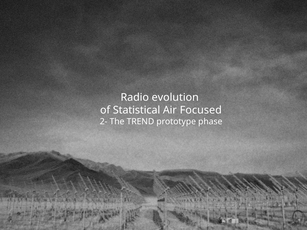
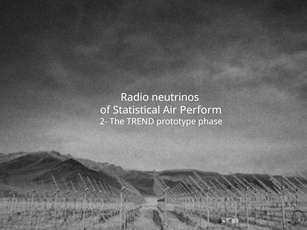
evolution: evolution -> neutrinos (175, 98)
Focused: Focused -> Perform (201, 110)
